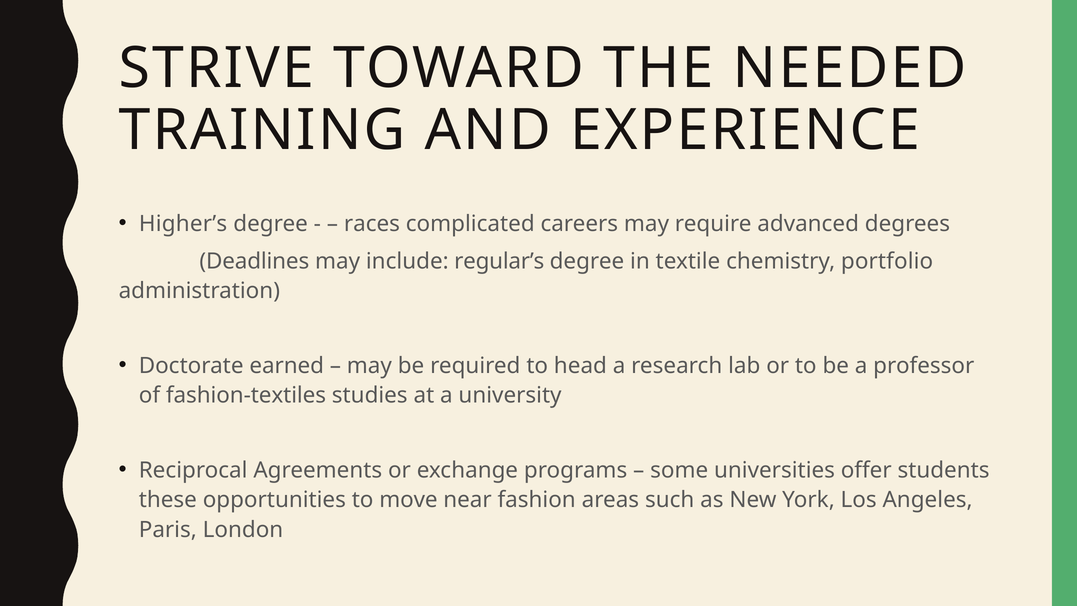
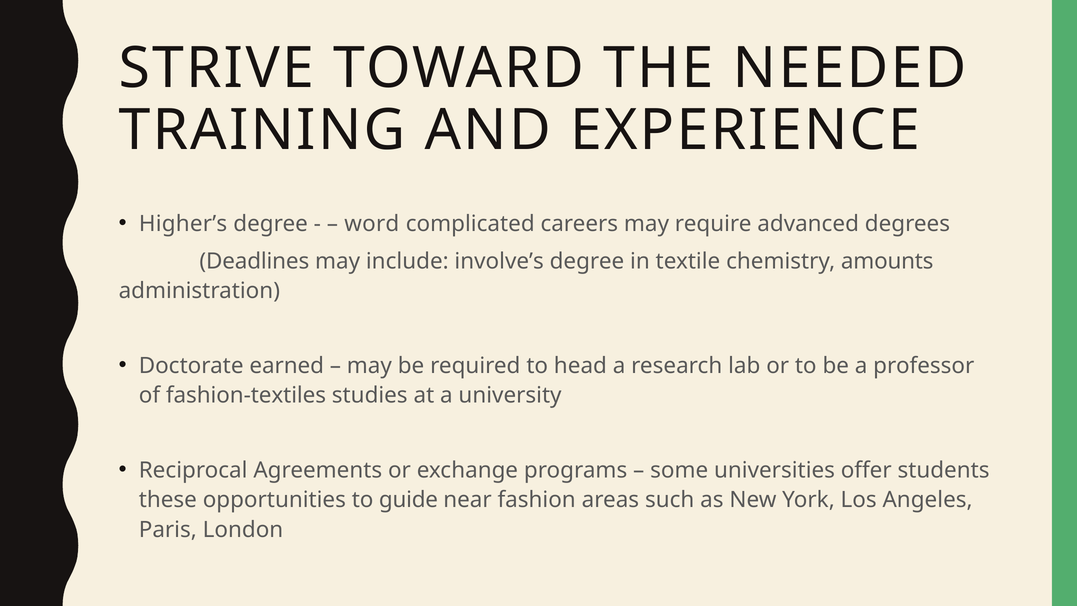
races: races -> word (372, 224)
regular’s: regular’s -> involve’s (499, 261)
portfolio: portfolio -> amounts (887, 261)
move: move -> guide (408, 500)
